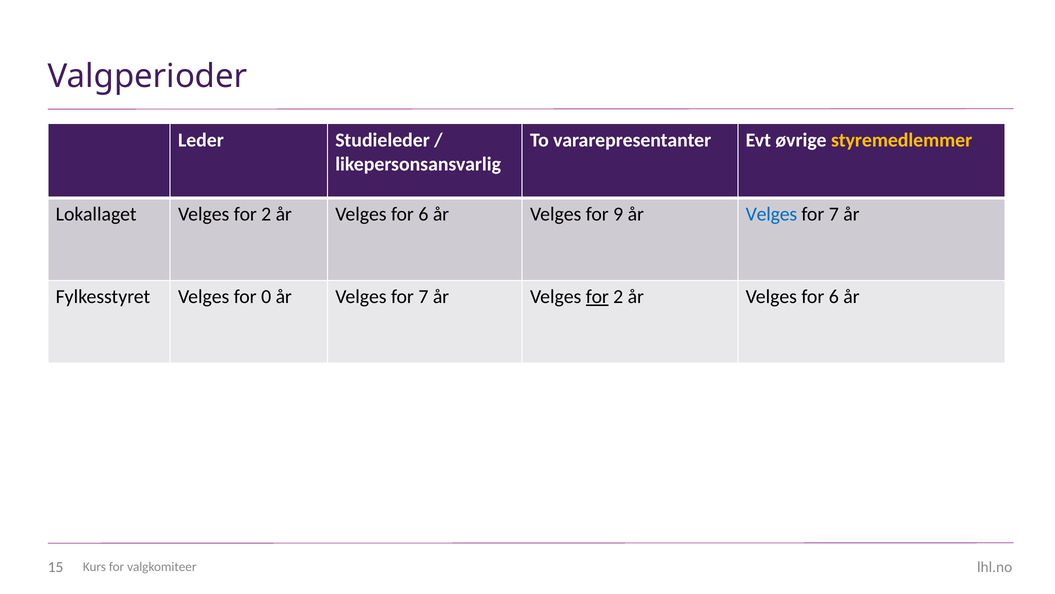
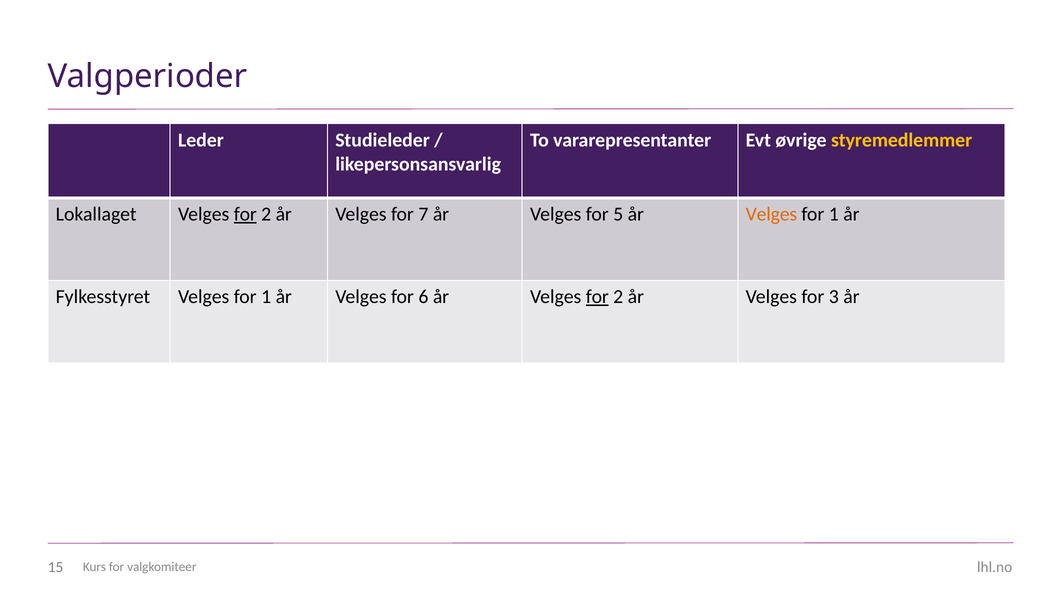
for underline: none -> present (245, 214)
6: 6 -> 7 (423, 214)
9: 9 -> 5 (618, 214)
Velges colour: blue -> orange (771, 214)
7: 7 -> 1 (834, 214)
Fylkesstyret Velges for 0: 0 -> 1 (266, 296)
7: 7 -> 6 (423, 296)
6: 6 -> 3 (834, 296)
